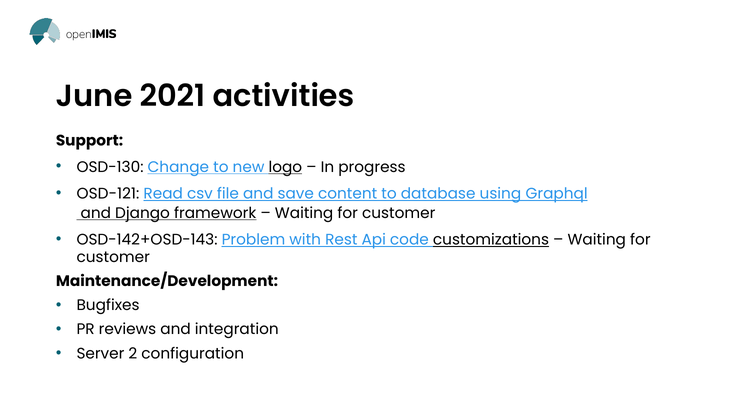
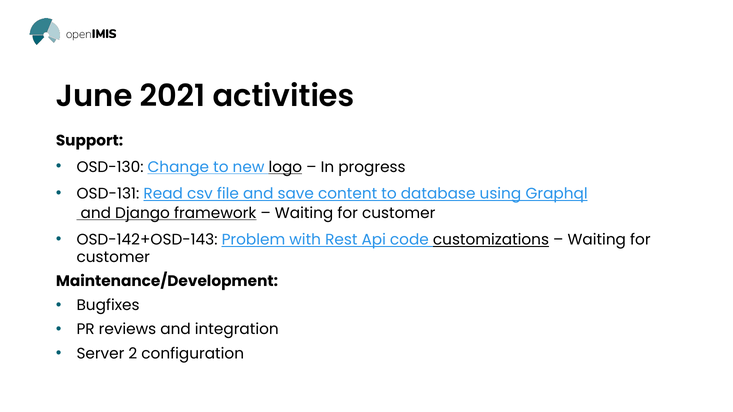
OSD-121: OSD-121 -> OSD-131 (108, 194)
